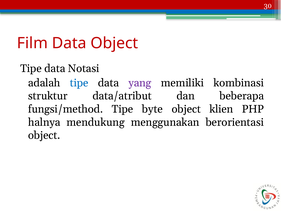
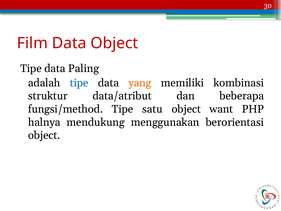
Notasi: Notasi -> Paling (84, 68)
yang colour: purple -> orange (140, 83)
byte: byte -> satu (152, 109)
klien: klien -> want (221, 109)
